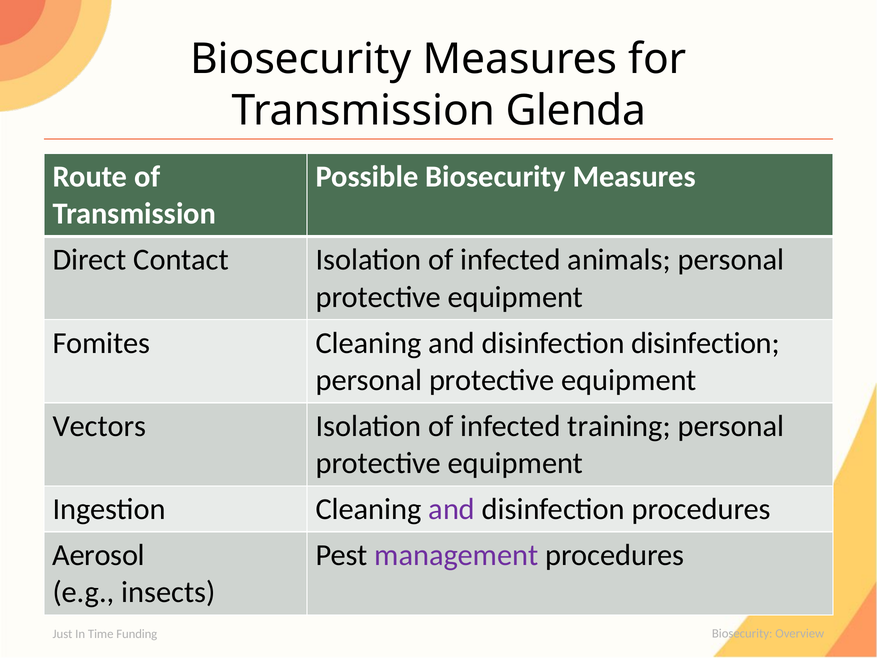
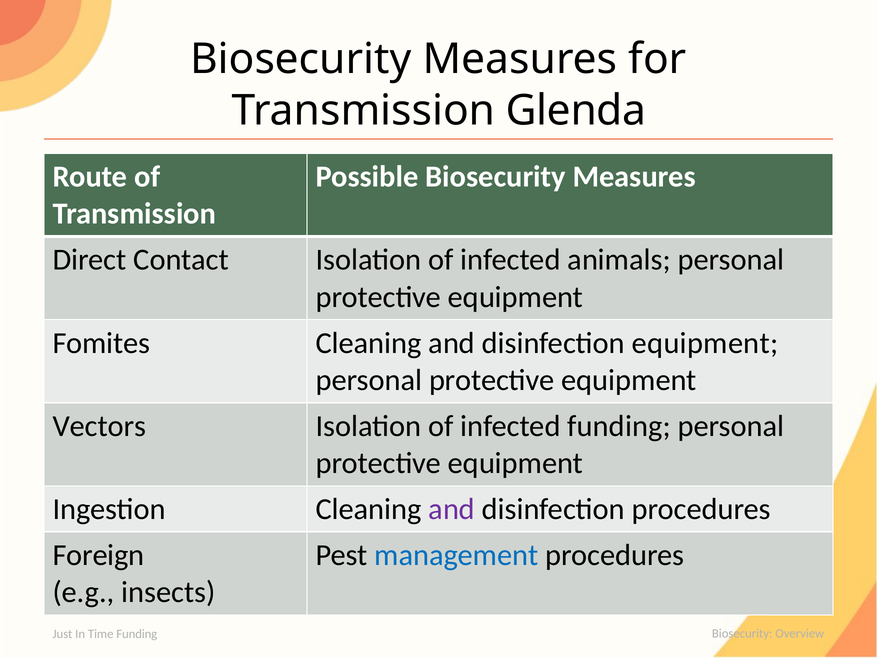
disinfection disinfection: disinfection -> equipment (705, 343)
infected training: training -> funding (619, 426)
Aerosol: Aerosol -> Foreign (98, 555)
management colour: purple -> blue (456, 555)
